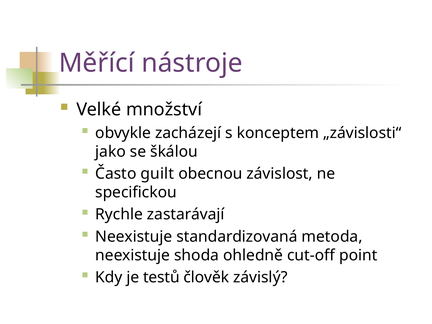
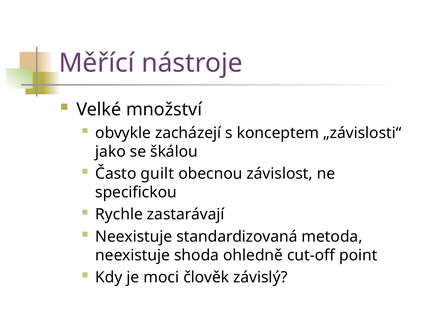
testů: testů -> moci (161, 277)
